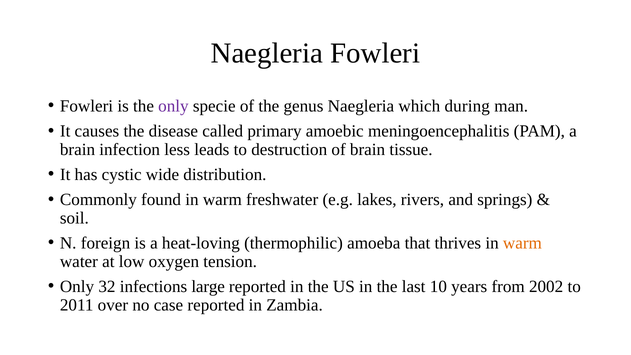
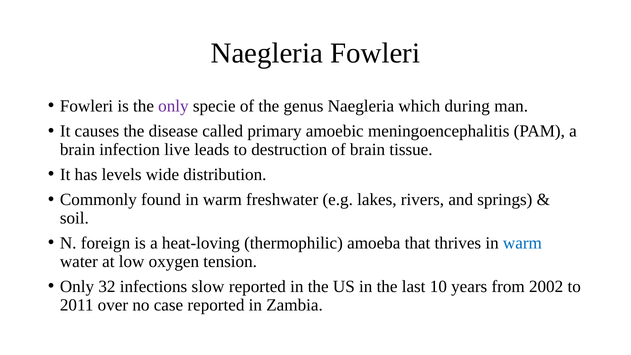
less: less -> live (177, 149)
cystic: cystic -> levels (122, 174)
warm colour: orange -> blue (522, 243)
large: large -> slow (208, 286)
